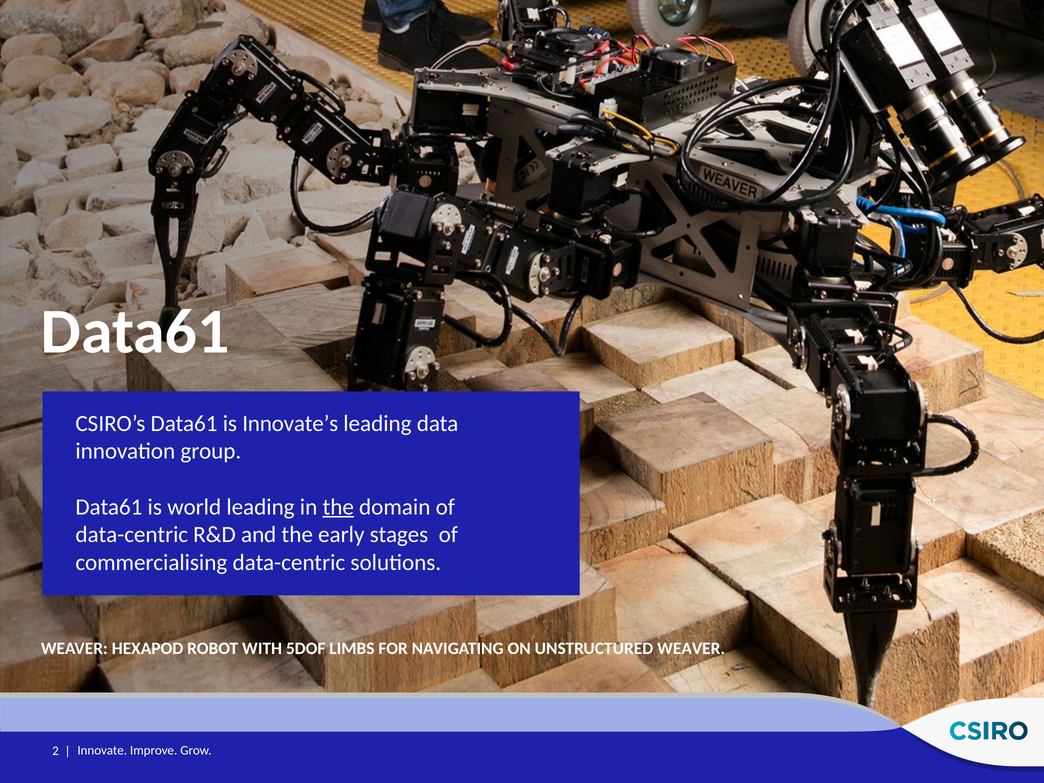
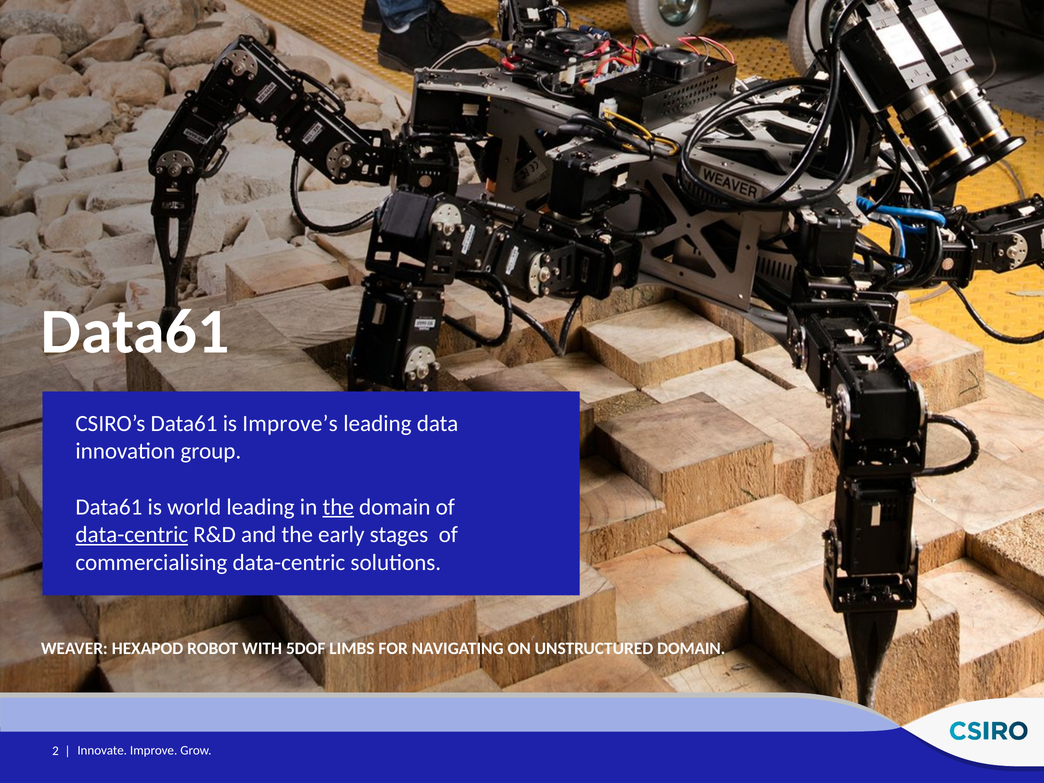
Innovate’s: Innovate’s -> Improve’s (290, 423)
data-centric underline: none -> present (132, 535)
UNSTRUCTURED WEAVER: WEAVER -> DOMAIN (691, 649)
